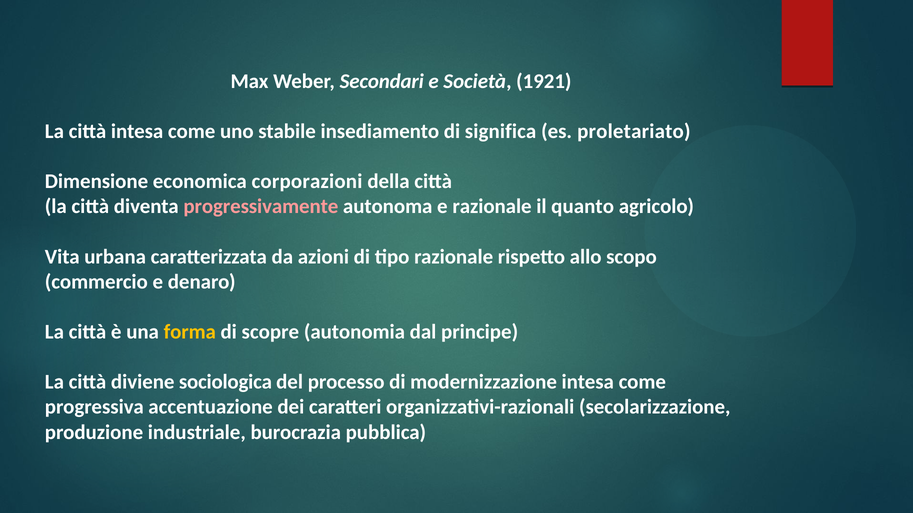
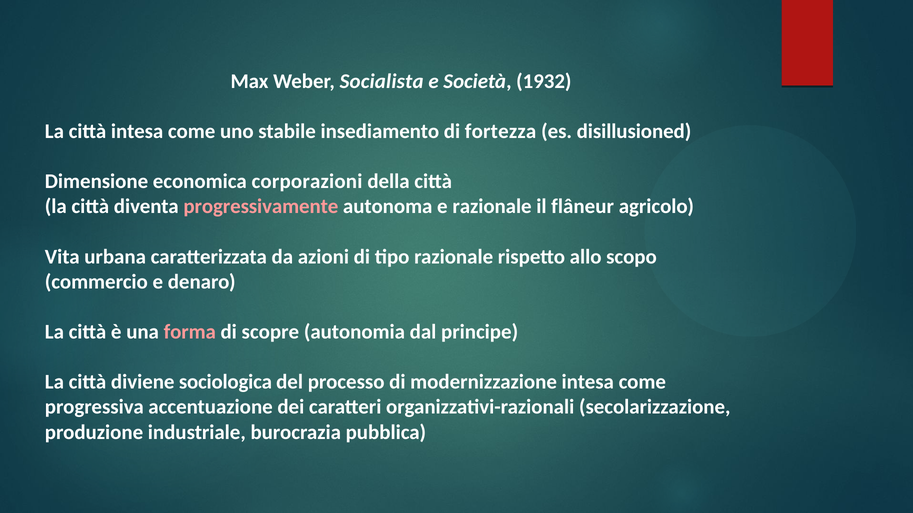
Secondari: Secondari -> Socialista (382, 81)
1921: 1921 -> 1932 (544, 81)
significa: significa -> fortezza (501, 131)
proletariato: proletariato -> disillusioned (634, 131)
quanto: quanto -> flâneur (583, 207)
forma colour: yellow -> pink (190, 332)
